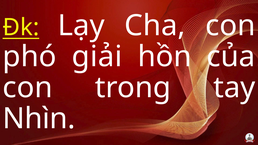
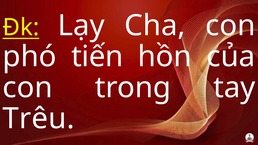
giải: giải -> tiến (97, 57)
Nhìn: Nhìn -> Trêu (39, 119)
